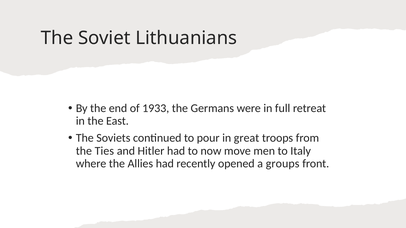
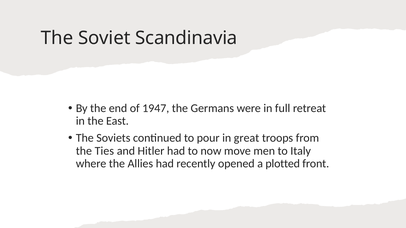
Lithuanians: Lithuanians -> Scandinavia (186, 38)
1933: 1933 -> 1947 (156, 109)
groups: groups -> plotted (283, 164)
